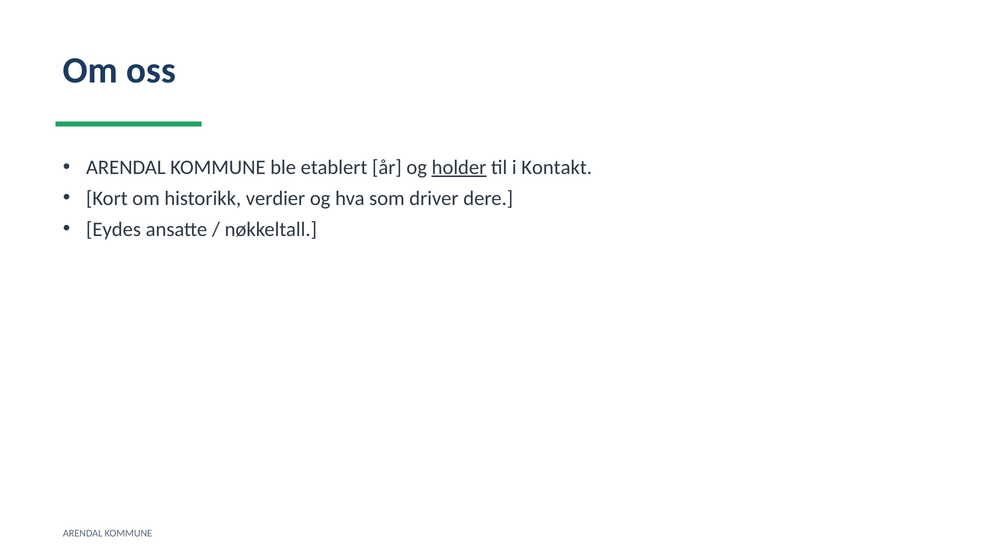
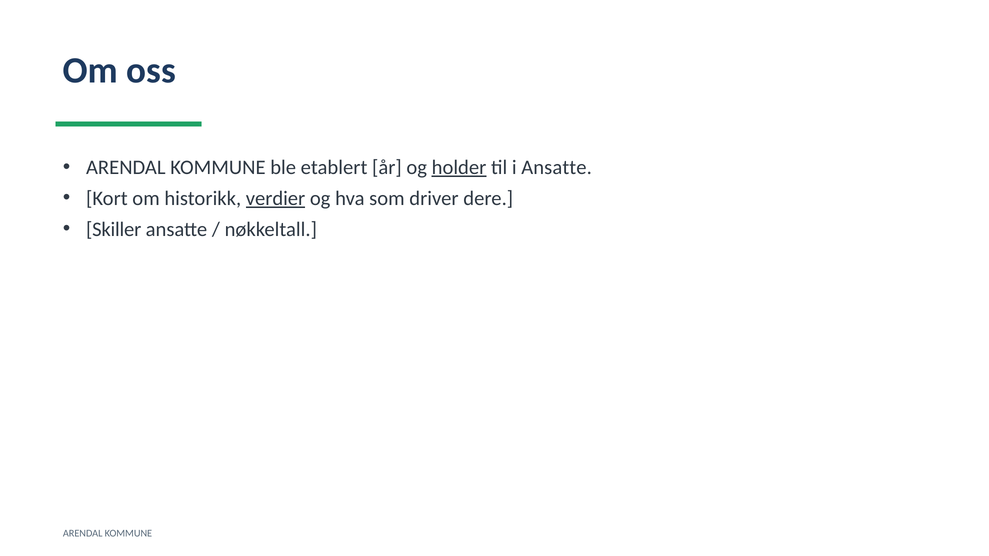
i Kontakt: Kontakt -> Ansatte (557, 168)
verdier underline: none -> present (276, 198)
Eydes: Eydes -> Skiller (114, 229)
